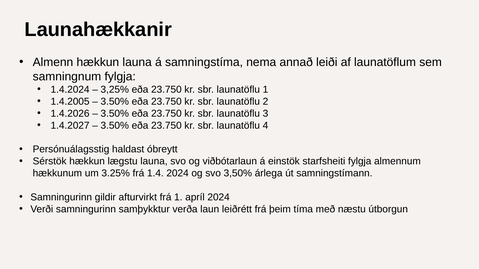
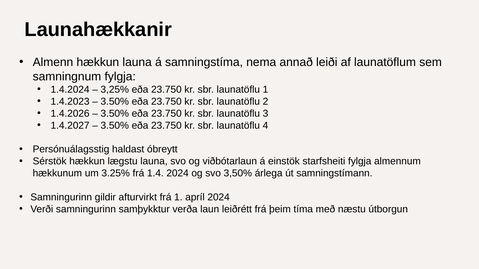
1.4.2005: 1.4.2005 -> 1.4.2023 (70, 102)
